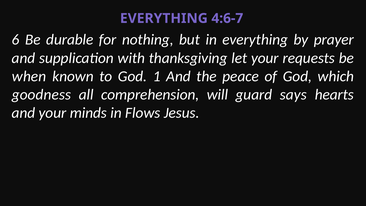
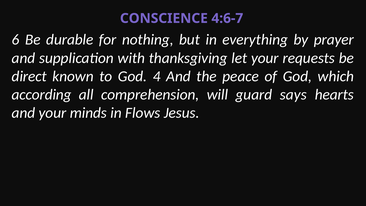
EVERYTHING: EVERYTHING -> CONSCIENCE (164, 18)
when: when -> direct (29, 76)
1: 1 -> 4 (157, 76)
goodness: goodness -> according (42, 95)
